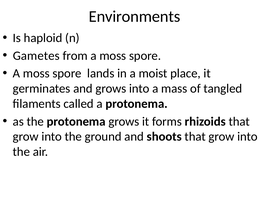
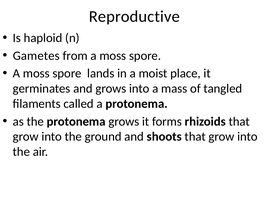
Environments: Environments -> Reproductive (134, 17)
